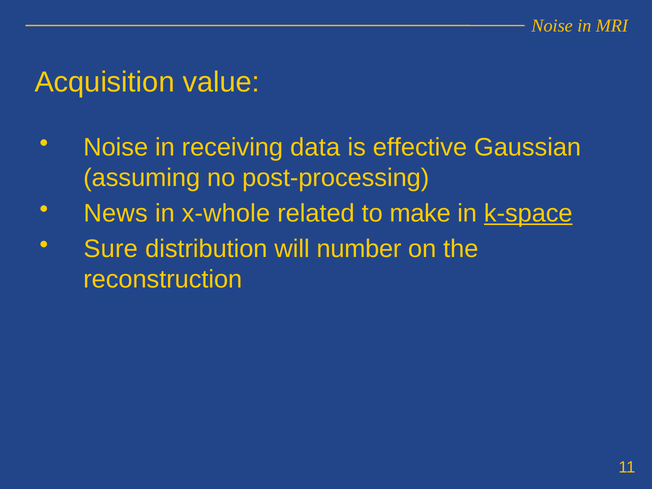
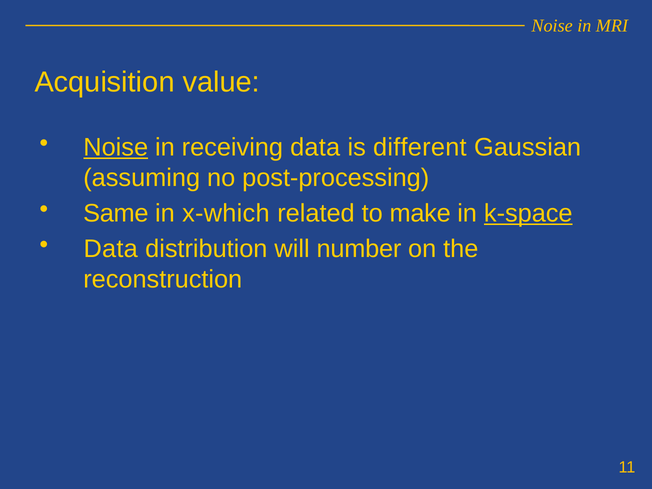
Noise underline: none -> present (116, 148)
effective: effective -> different (420, 148)
News: News -> Same (116, 214)
x-whole: x-whole -> x-which (226, 214)
Sure: Sure -> Data (111, 249)
